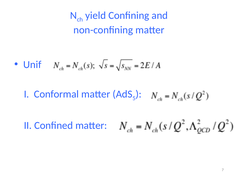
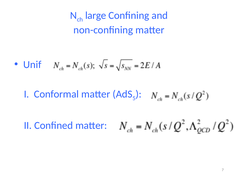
yield: yield -> large (96, 15)
